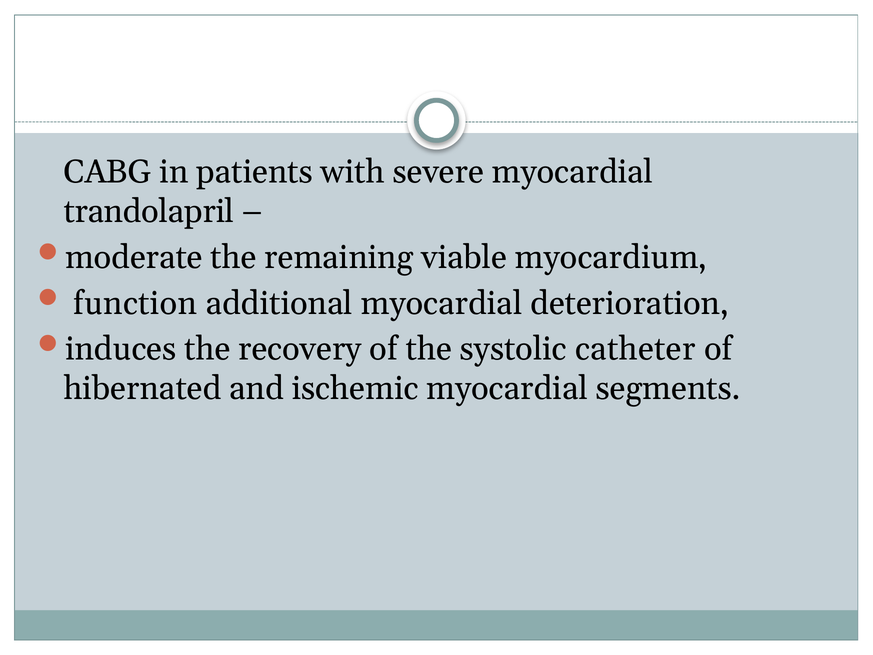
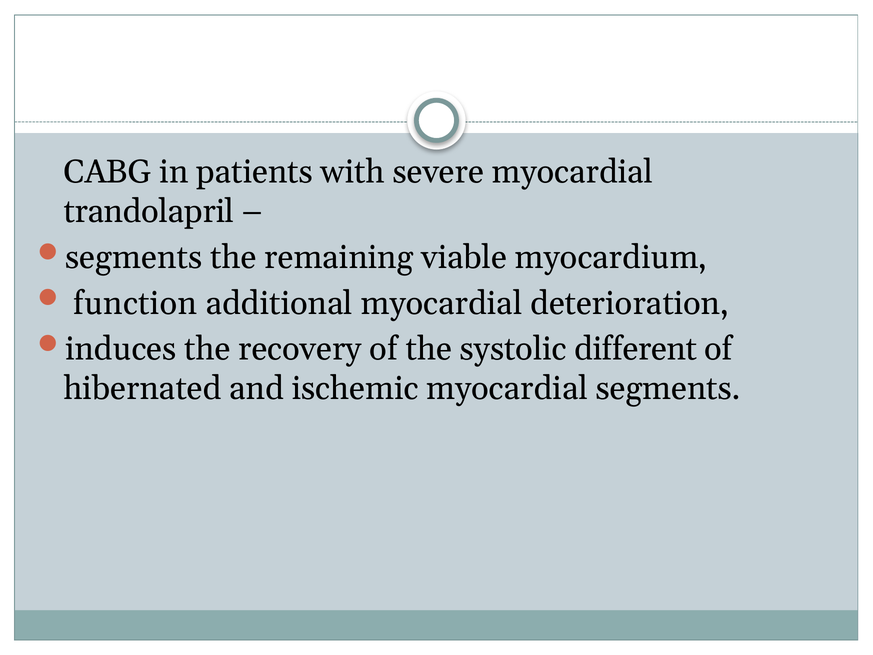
moderate: moderate -> segments (134, 257)
catheter: catheter -> different (636, 349)
